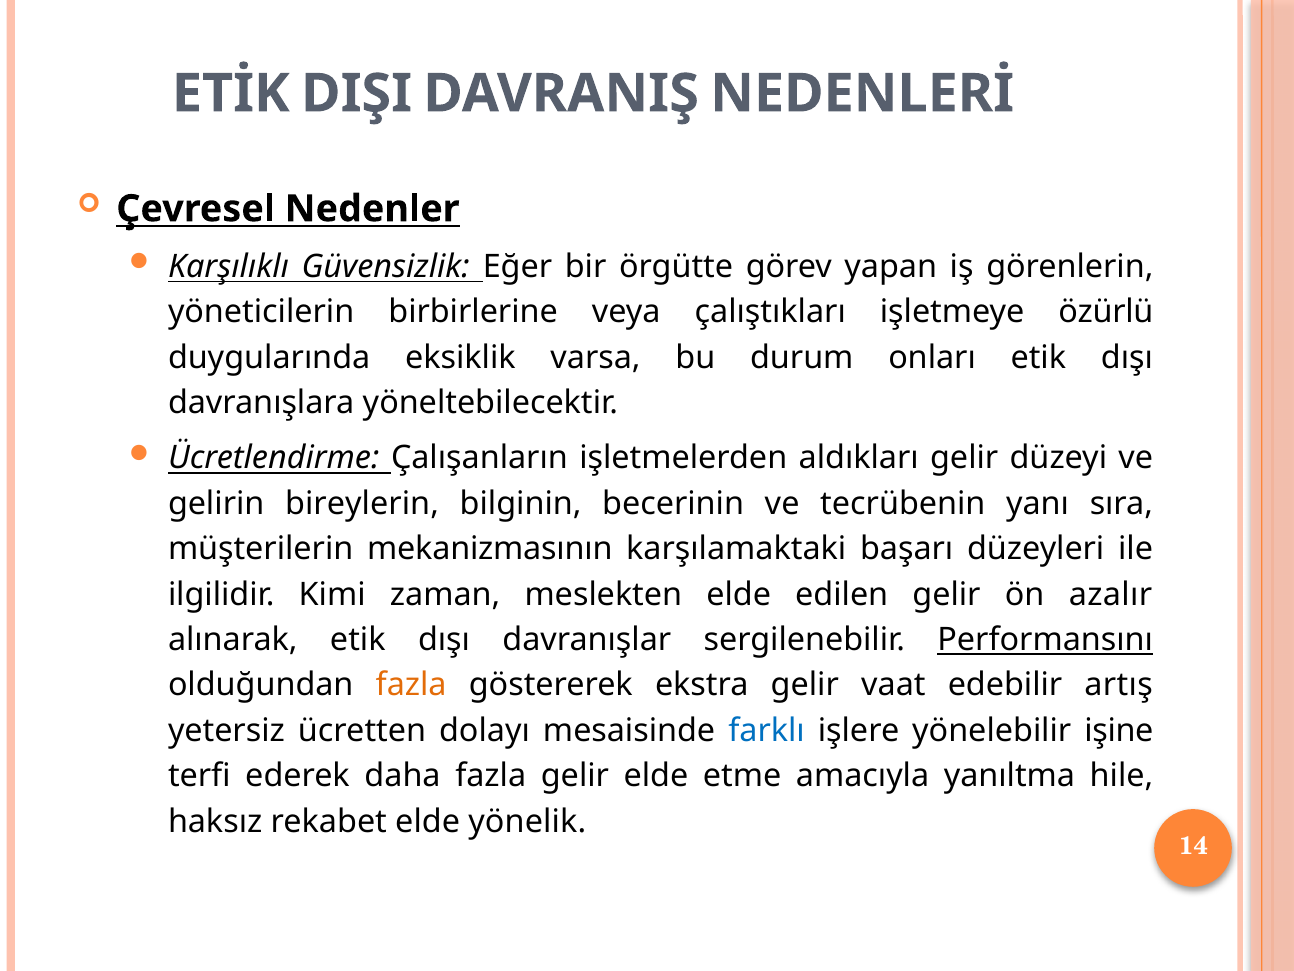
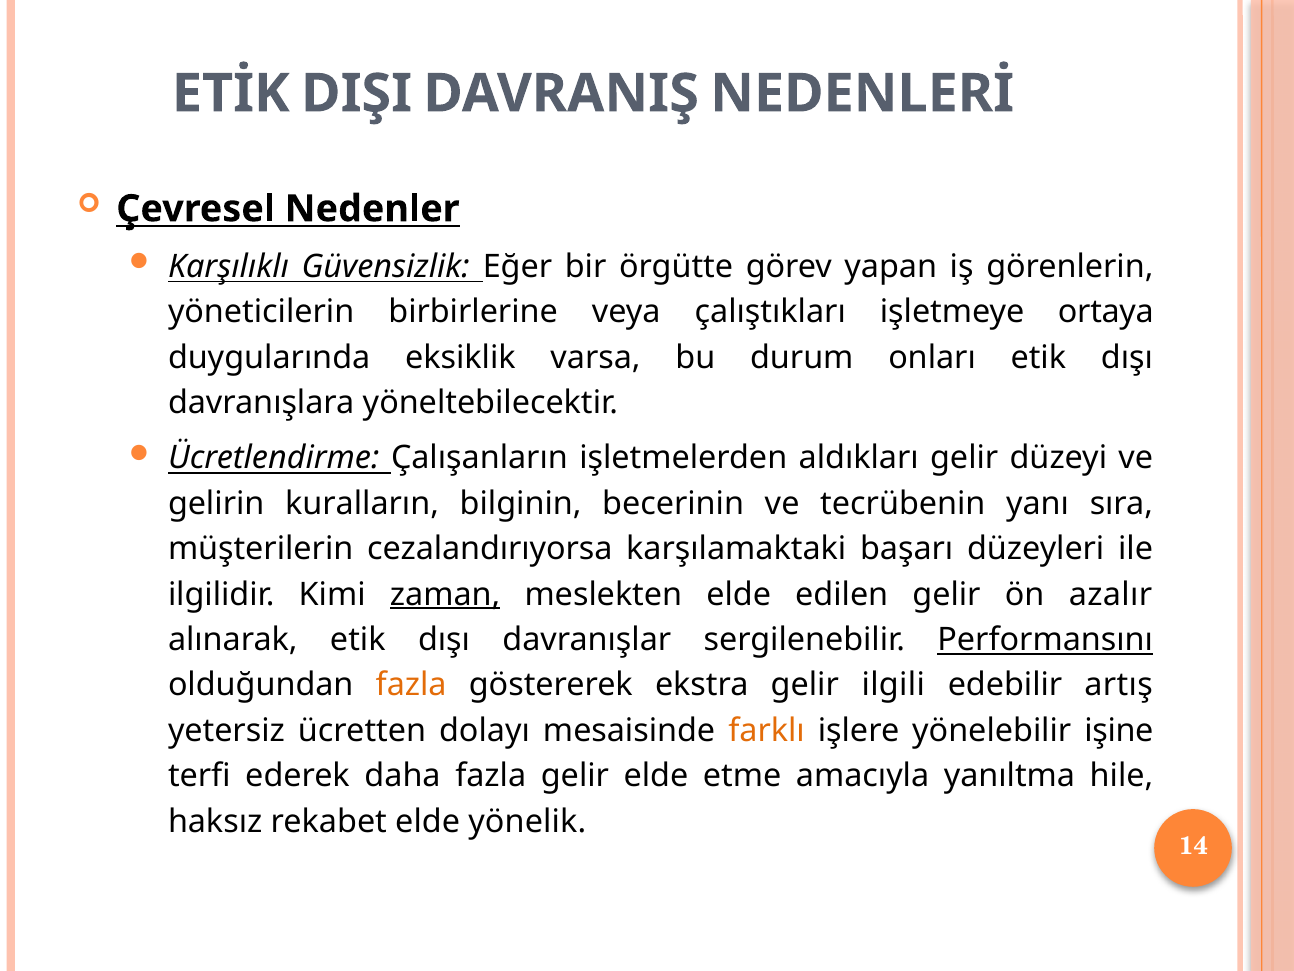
özürlü: özürlü -> ortaya (1106, 312)
bireylerin: bireylerin -> kuralların (362, 503)
mekanizmasının: mekanizmasının -> cezalandırıyorsa (490, 549)
zaman underline: none -> present (445, 594)
vaat: vaat -> ilgili (893, 685)
farklı colour: blue -> orange (767, 730)
